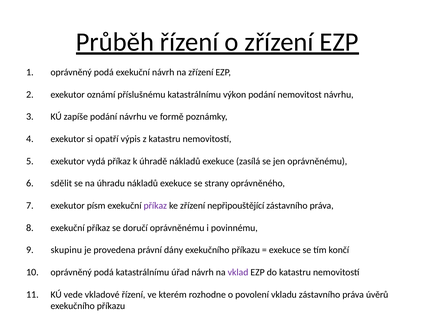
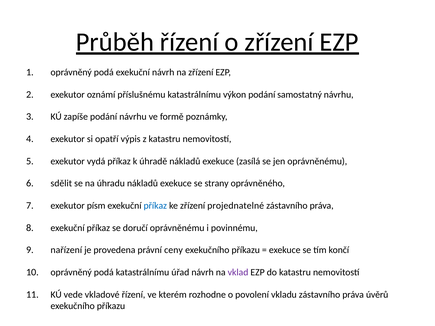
nemovitost: nemovitost -> samostatný (300, 95)
příkaz colour: purple -> blue (155, 206)
nepřipouštějící: nepřipouštějící -> projednatelné (236, 206)
skupinu: skupinu -> nařízení (66, 250)
dány: dány -> ceny (174, 250)
